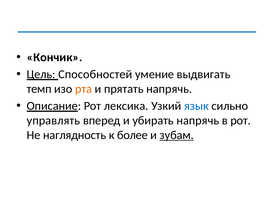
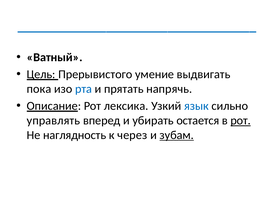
Кончик: Кончик -> Ватный (55, 57)
Способностей: Способностей -> Прерывистого (95, 75)
темп: темп -> пока (39, 89)
рта colour: orange -> blue (83, 89)
убирать напрячь: напрячь -> остается (198, 121)
рот underline: none -> present (241, 121)
более: более -> через (132, 135)
